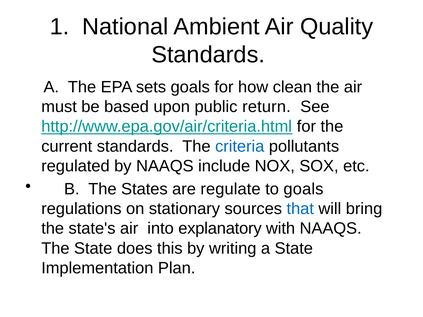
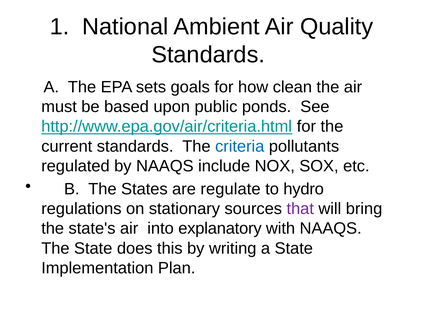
return: return -> ponds (267, 107)
to goals: goals -> hydro (304, 189)
that colour: blue -> purple (300, 209)
